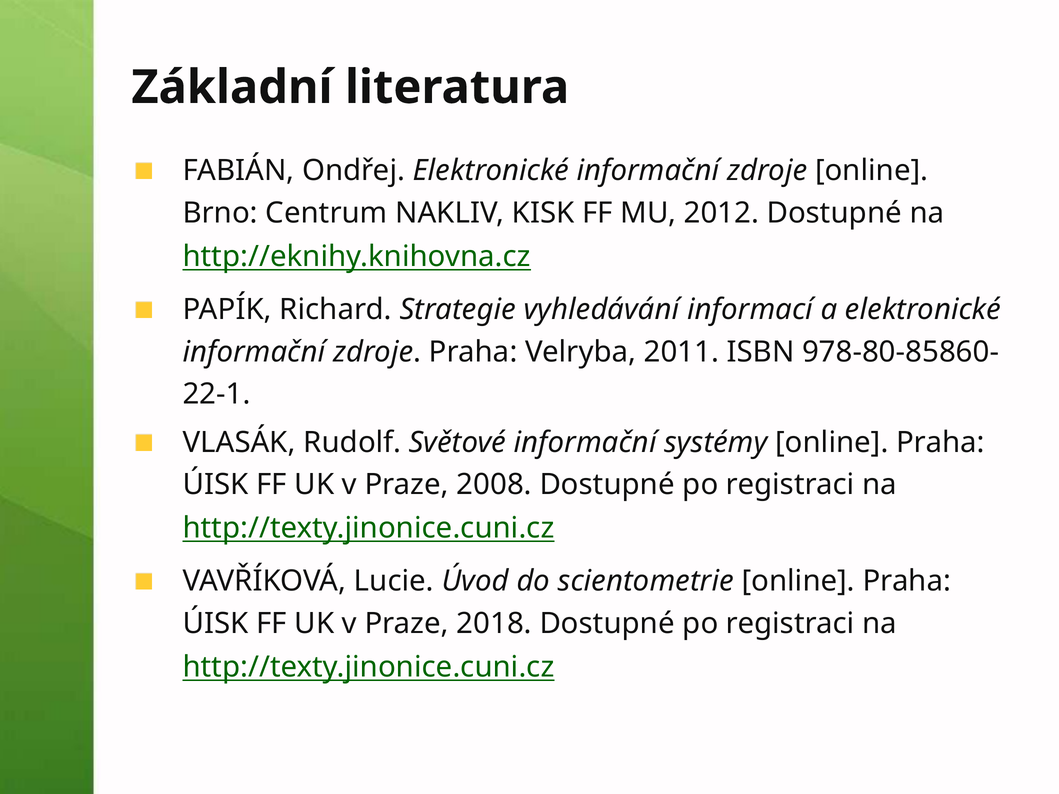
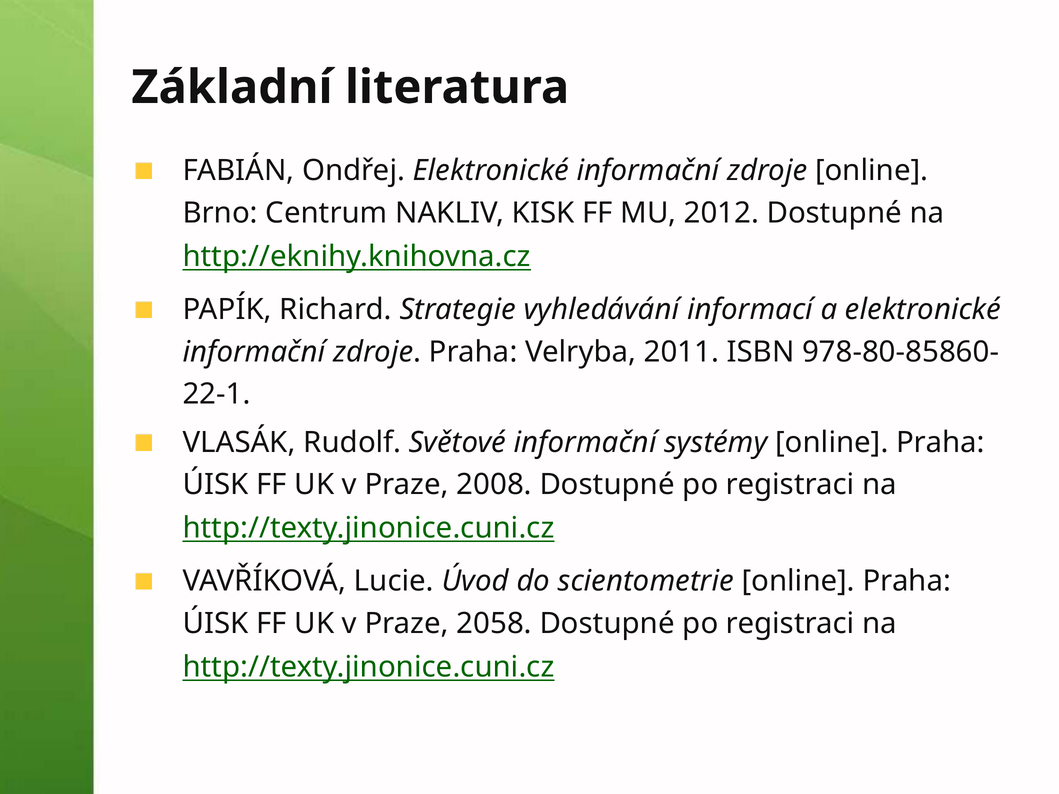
2018: 2018 -> 2058 (494, 624)
